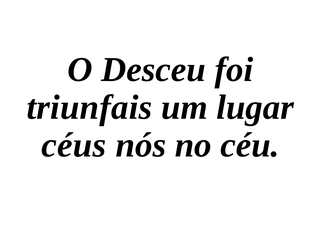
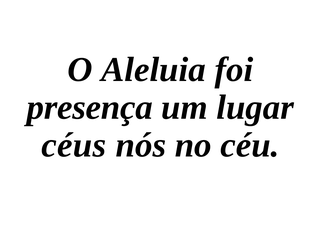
Desceu: Desceu -> Aleluia (153, 70)
triunfais: triunfais -> presença (90, 107)
